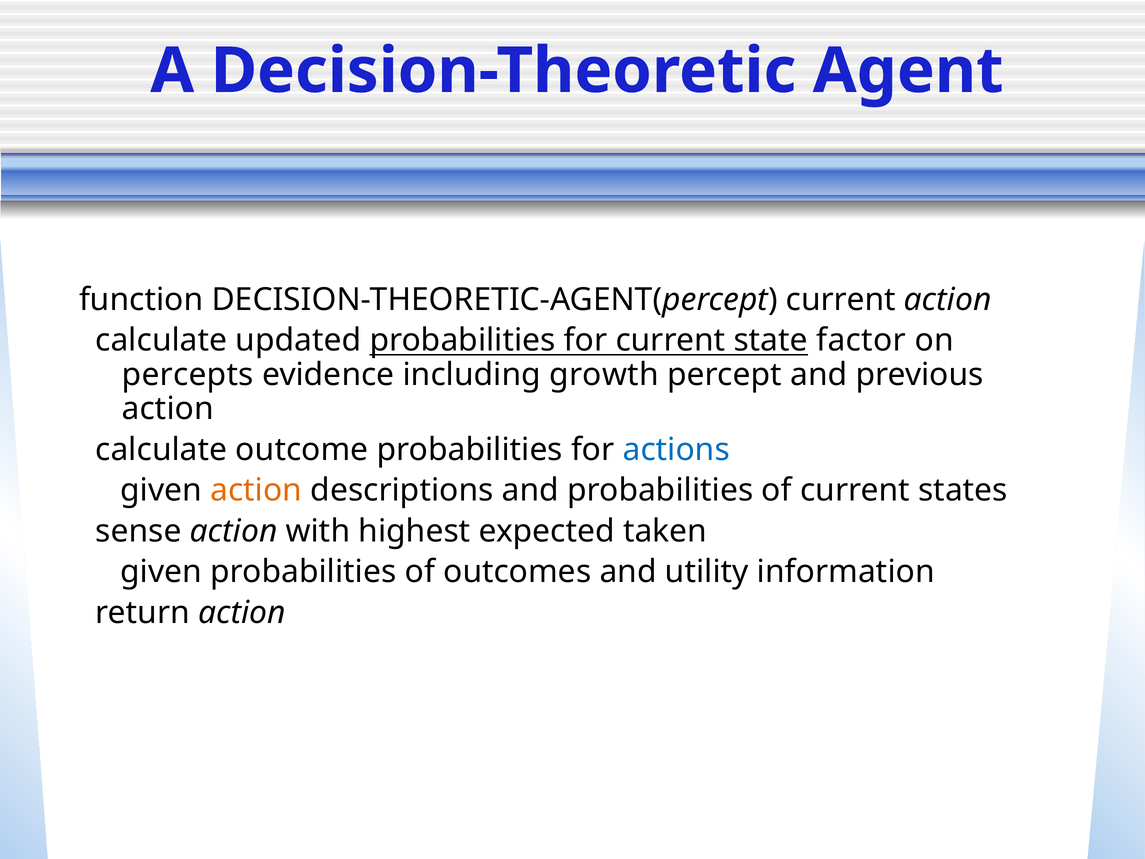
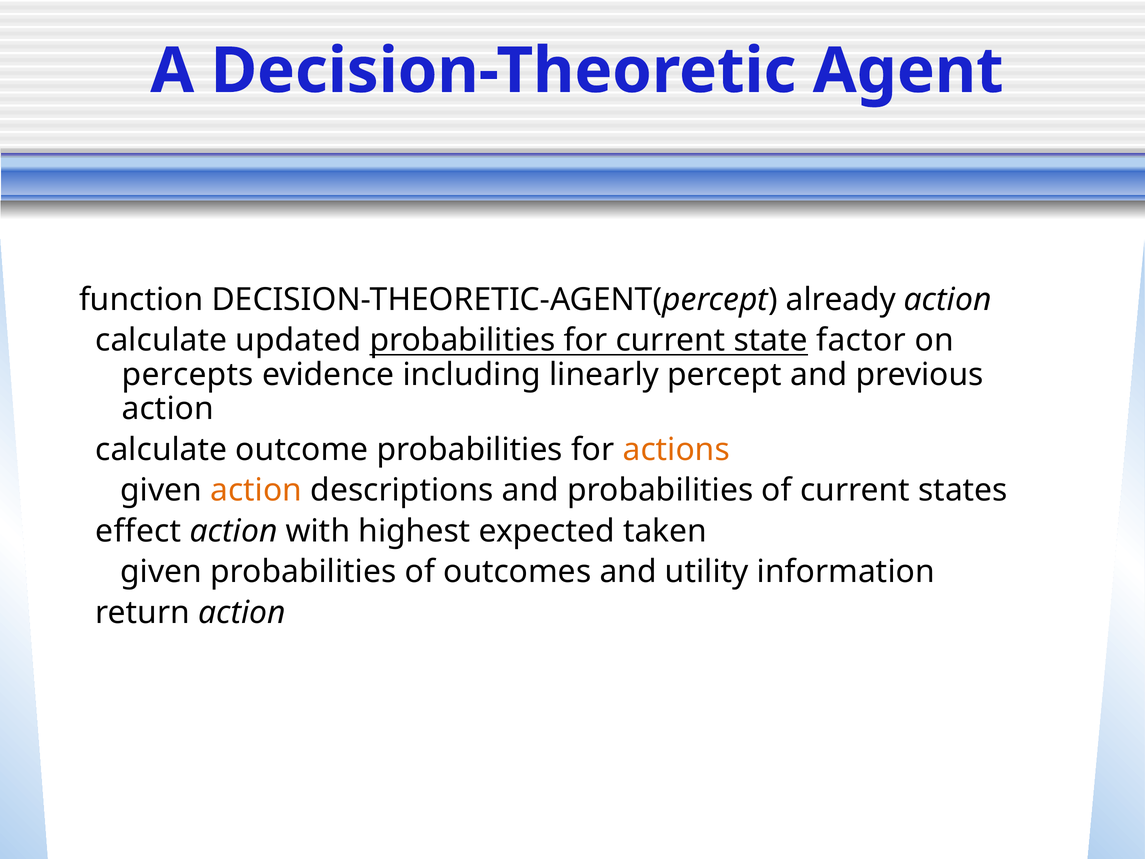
DECISION-THEORETIC-AGENT(percept current: current -> already (841, 299)
growth: growth -> linearly (604, 374)
actions colour: blue -> orange (676, 450)
sense: sense -> effect (138, 531)
